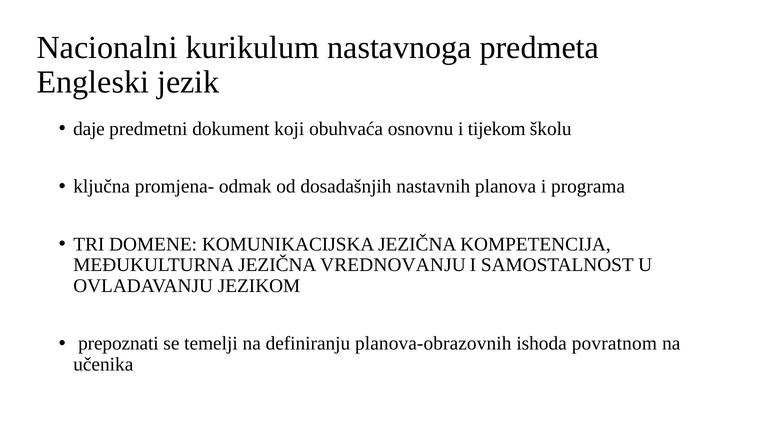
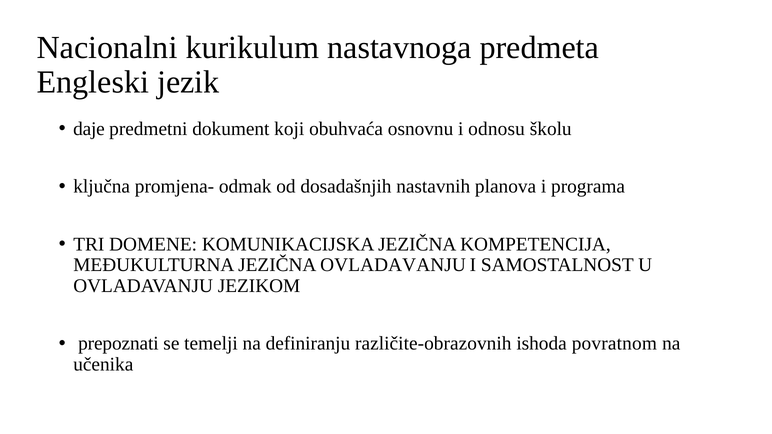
tijekom: tijekom -> odnosu (497, 129)
JEZIČNA VREDNOVANJU: VREDNOVANJU -> OVLADAVANJU (393, 265)
planova-obrazovnih: planova-obrazovnih -> različite-obrazovnih (433, 344)
